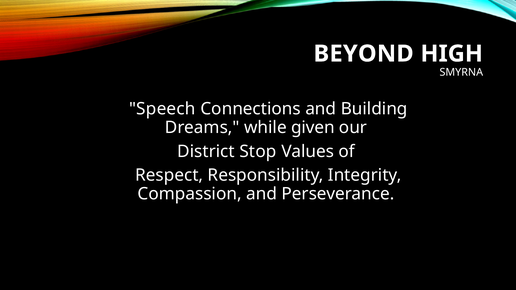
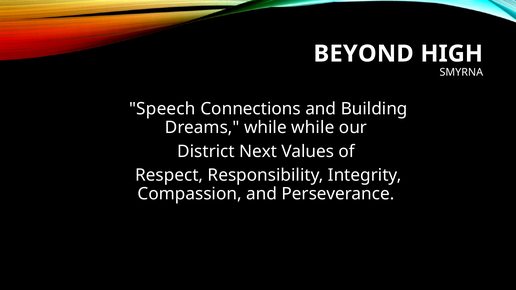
while given: given -> while (313, 128)
Stop: Stop -> Next (258, 151)
